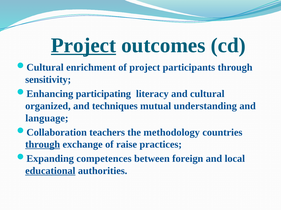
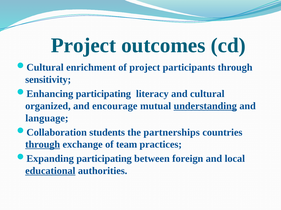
Project underline: present -> none (83, 46)
techniques: techniques -> encourage (115, 106)
understanding underline: none -> present (205, 106)
teachers: teachers -> students (107, 133)
methodology: methodology -> partnerships (172, 133)
raise: raise -> team (127, 145)
competences: competences -> participating (104, 159)
